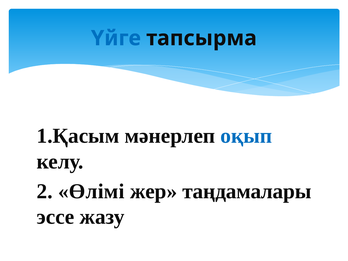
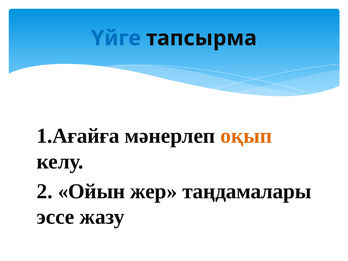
1.Қасым: 1.Қасым -> 1.Ағайға (78, 136)
оқып colour: blue -> orange (246, 136)
Өлімі: Өлімі -> Ойын (91, 191)
